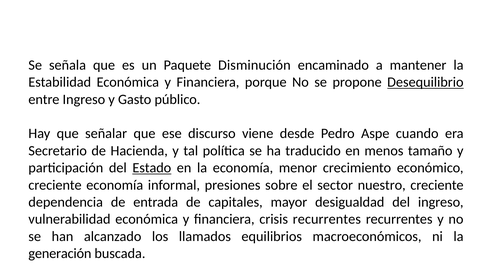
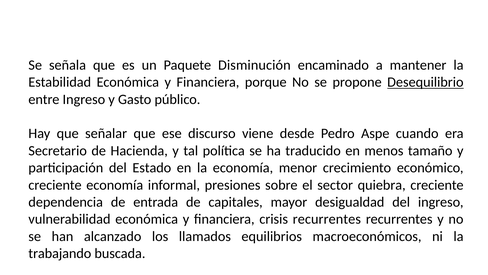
Estado underline: present -> none (152, 168)
nuestro: nuestro -> quiebra (382, 185)
generación: generación -> trabajando (60, 253)
